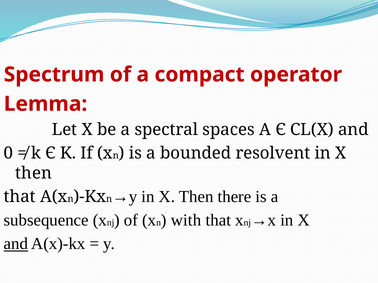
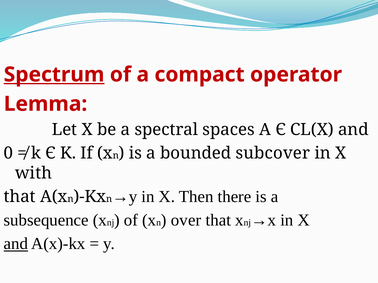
Spectrum underline: none -> present (54, 75)
resolvent: resolvent -> subcover (273, 153)
then: then -> with (34, 174)
with: with -> over (186, 221)
